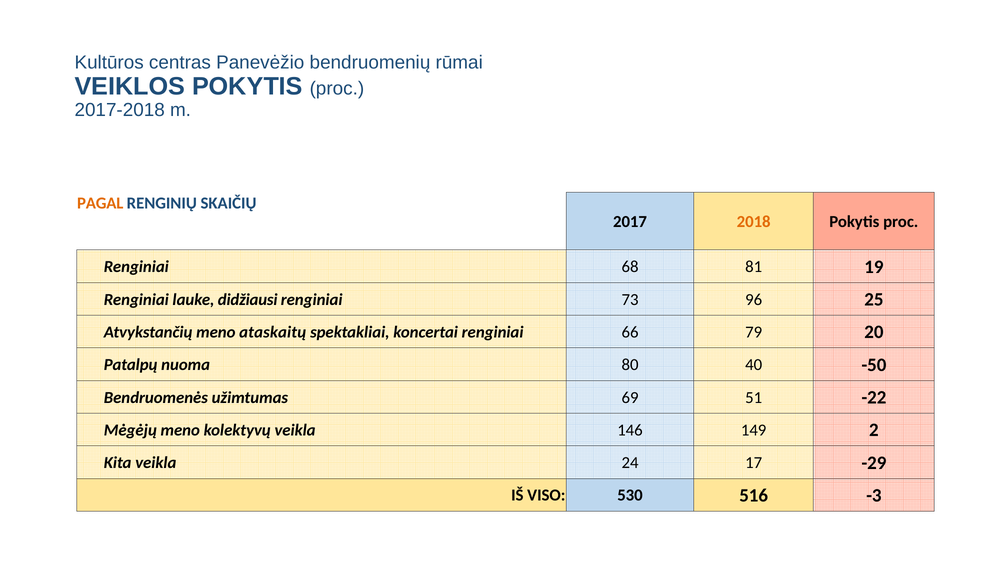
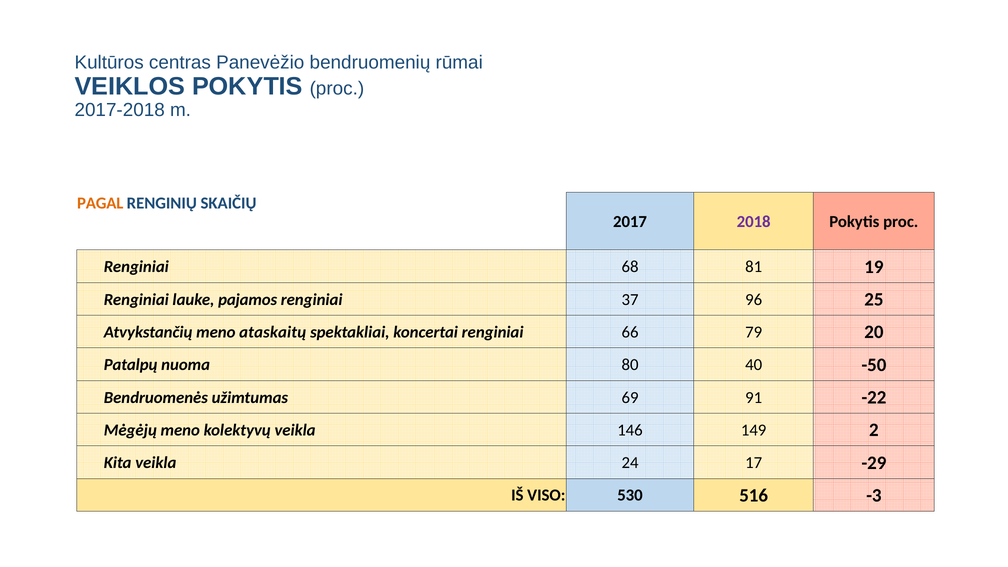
2018 colour: orange -> purple (754, 222)
didžiausi: didžiausi -> pajamos (248, 300)
73: 73 -> 37 (630, 300)
51: 51 -> 91 (754, 397)
